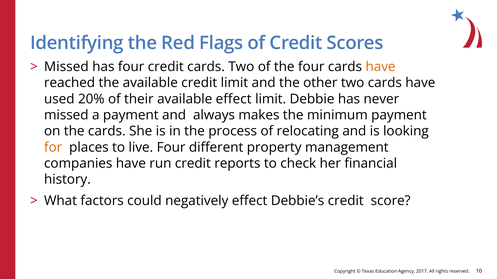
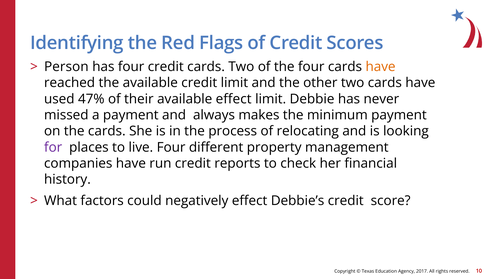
Missed: Missed -> Person (66, 67)
20%: 20% -> 47% (91, 99)
for colour: orange -> purple (53, 148)
